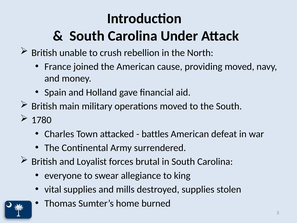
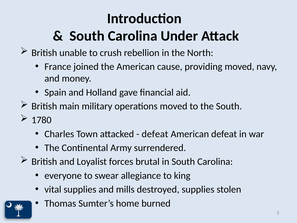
battles: battles -> defeat (155, 134)
